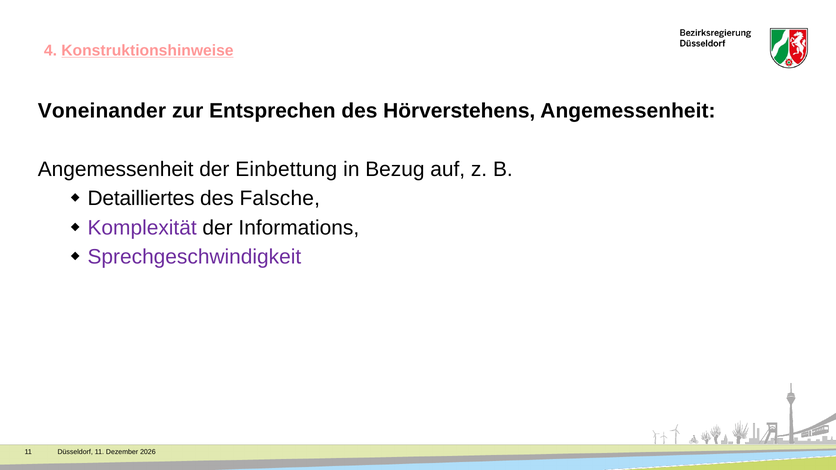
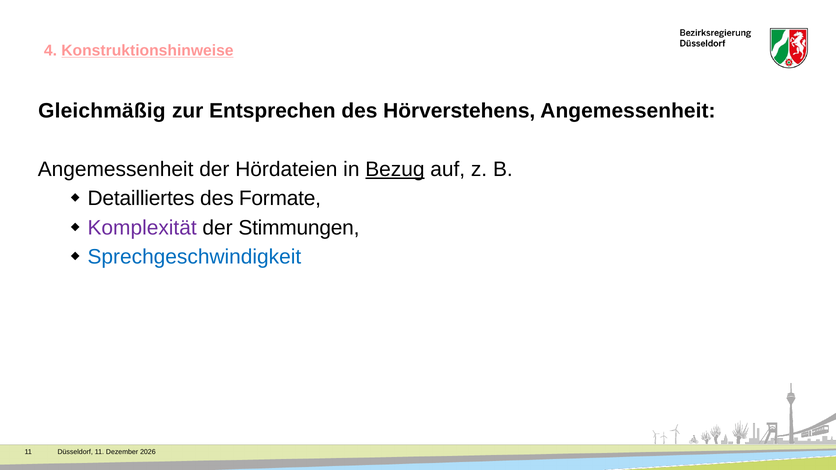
Voneinander: Voneinander -> Gleichmäßig (102, 111)
Einbettung: Einbettung -> Hördateien (286, 169)
Bezug underline: none -> present (395, 169)
Falsche: Falsche -> Formate (280, 199)
Informations: Informations -> Stimmungen (299, 228)
Sprechgeschwindigkeit colour: purple -> blue (194, 257)
